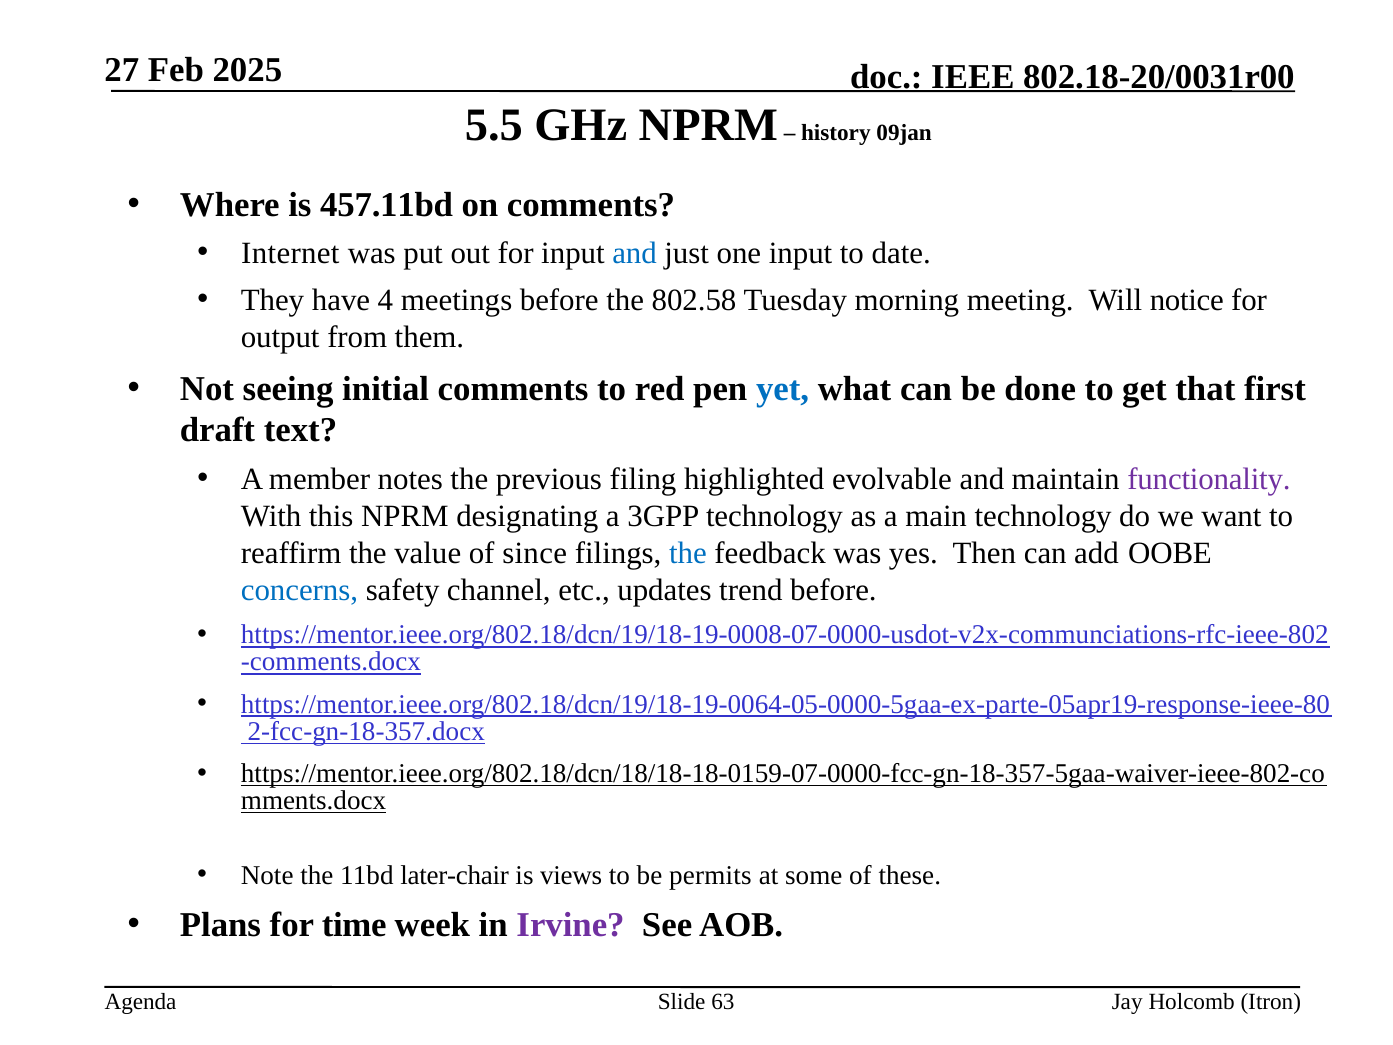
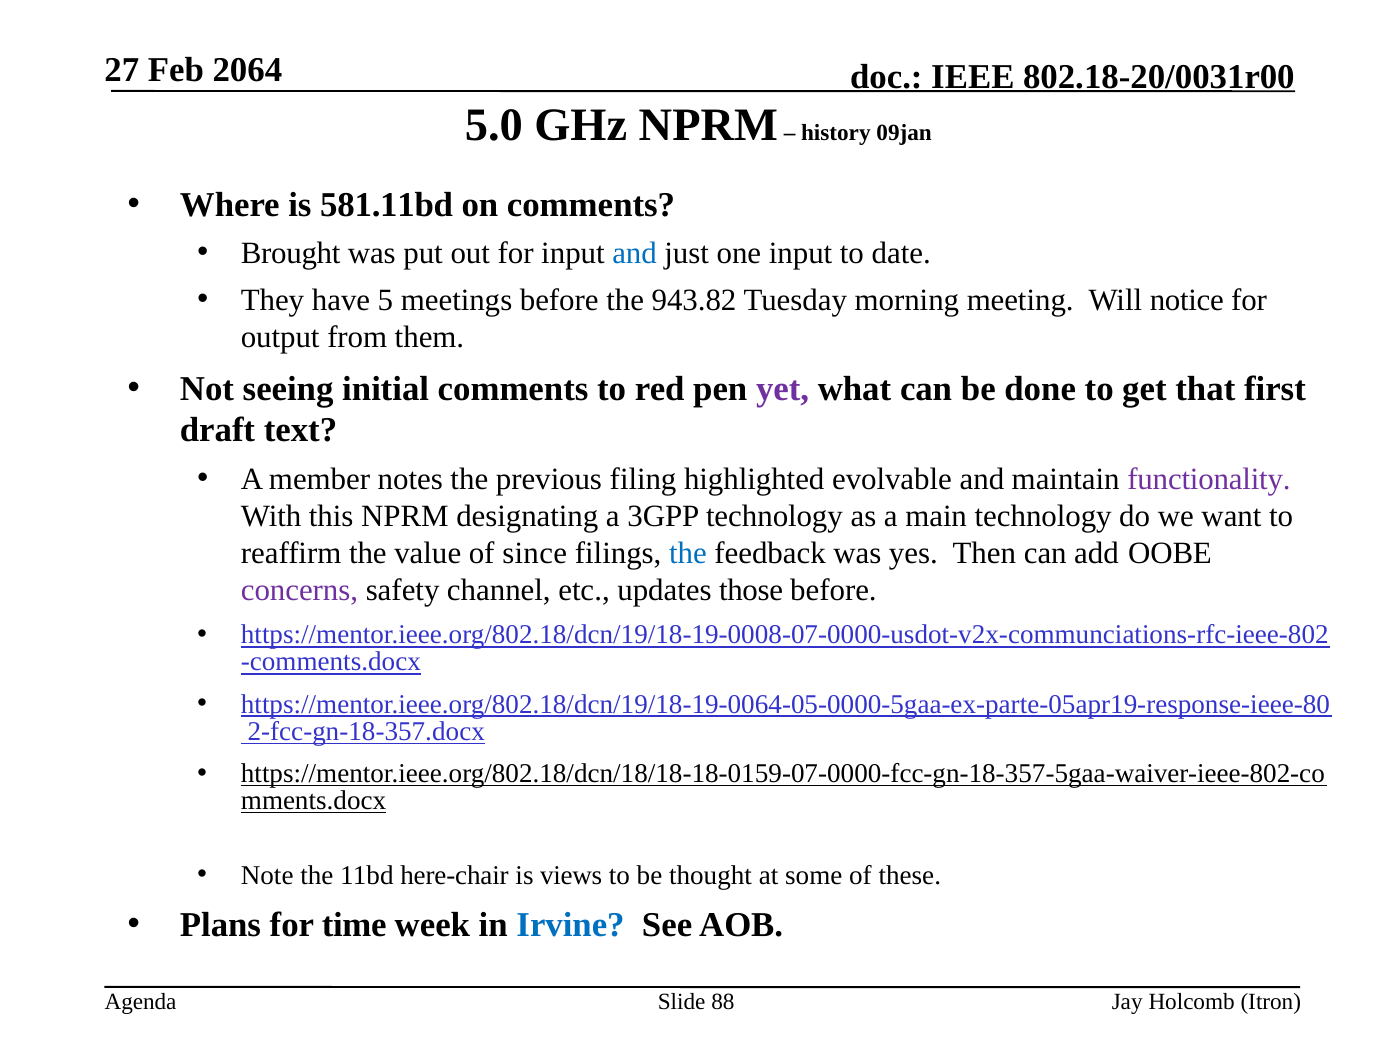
2025: 2025 -> 2064 (247, 70)
5.5: 5.5 -> 5.0 (494, 125)
457.11bd: 457.11bd -> 581.11bd (387, 204)
Internet: Internet -> Brought (291, 253)
4: 4 -> 5 (385, 300)
802.58: 802.58 -> 943.82 (694, 300)
yet colour: blue -> purple (783, 389)
concerns colour: blue -> purple (300, 591)
trend: trend -> those (751, 591)
later-chair: later-chair -> here-chair (454, 875)
permits: permits -> thought (711, 875)
Irvine colour: purple -> blue (571, 924)
63: 63 -> 88 (723, 1002)
